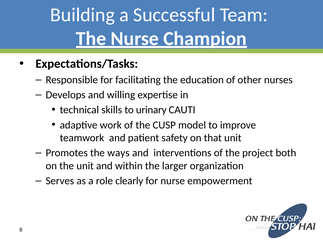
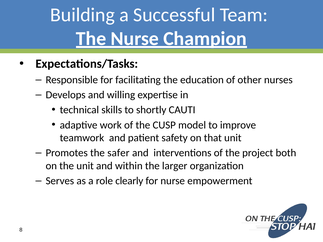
urinary: urinary -> shortly (151, 110)
ways: ways -> safer (118, 153)
